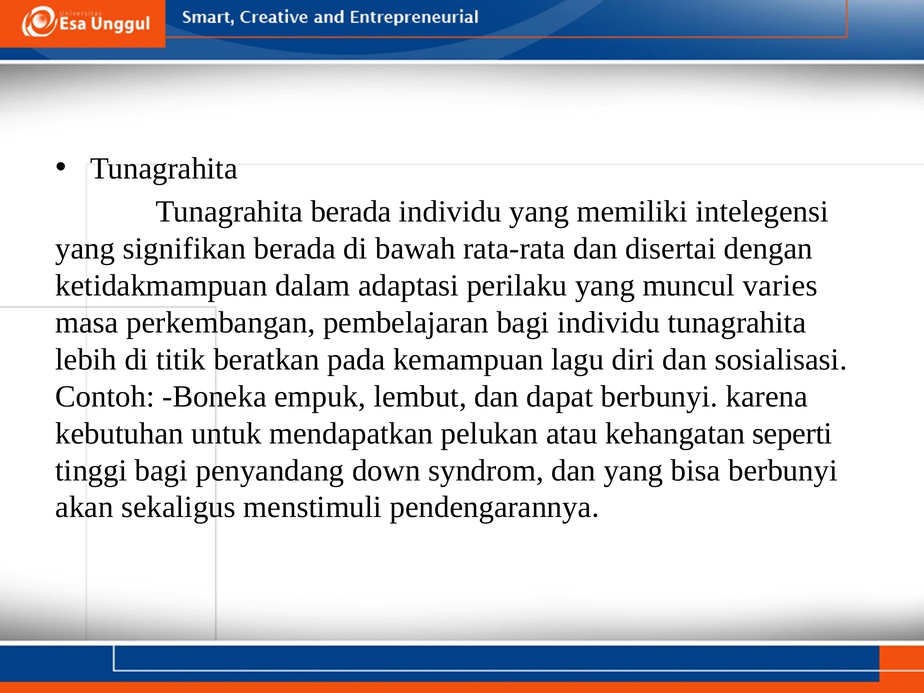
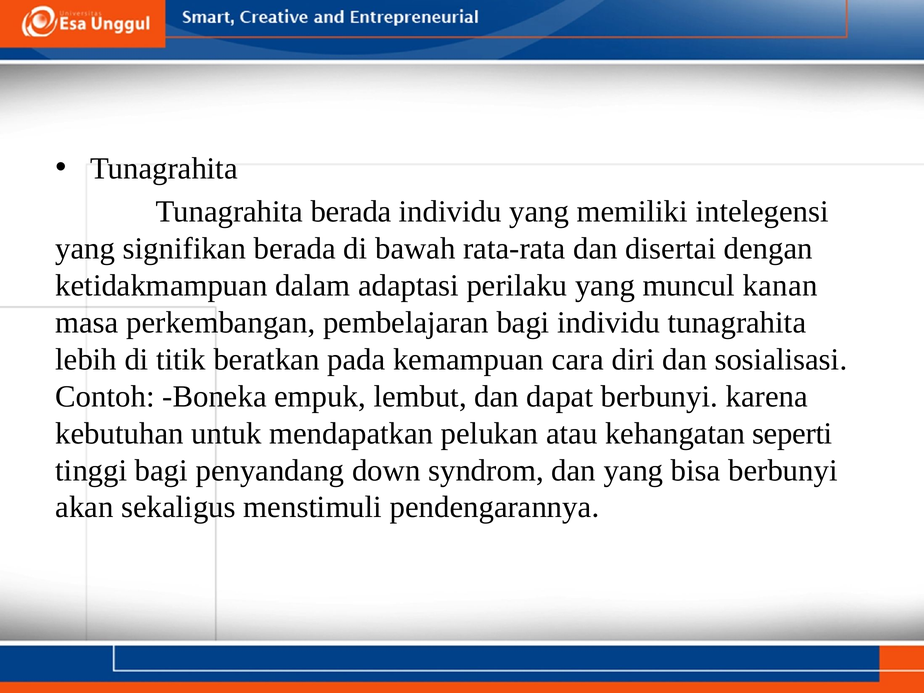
varies: varies -> kanan (780, 286)
lagu: lagu -> cara (578, 359)
